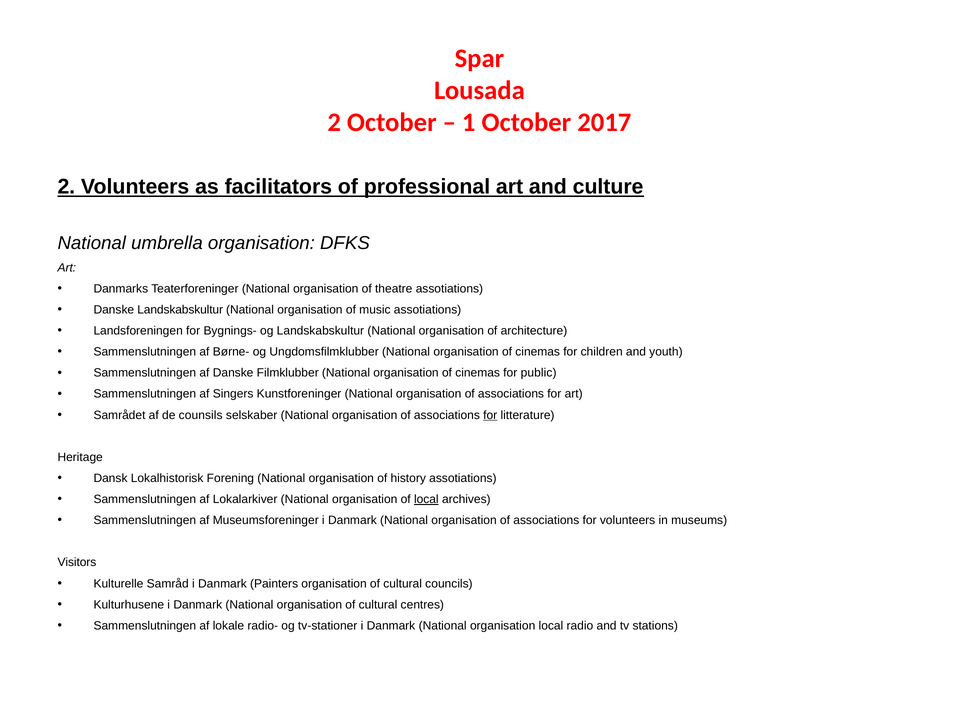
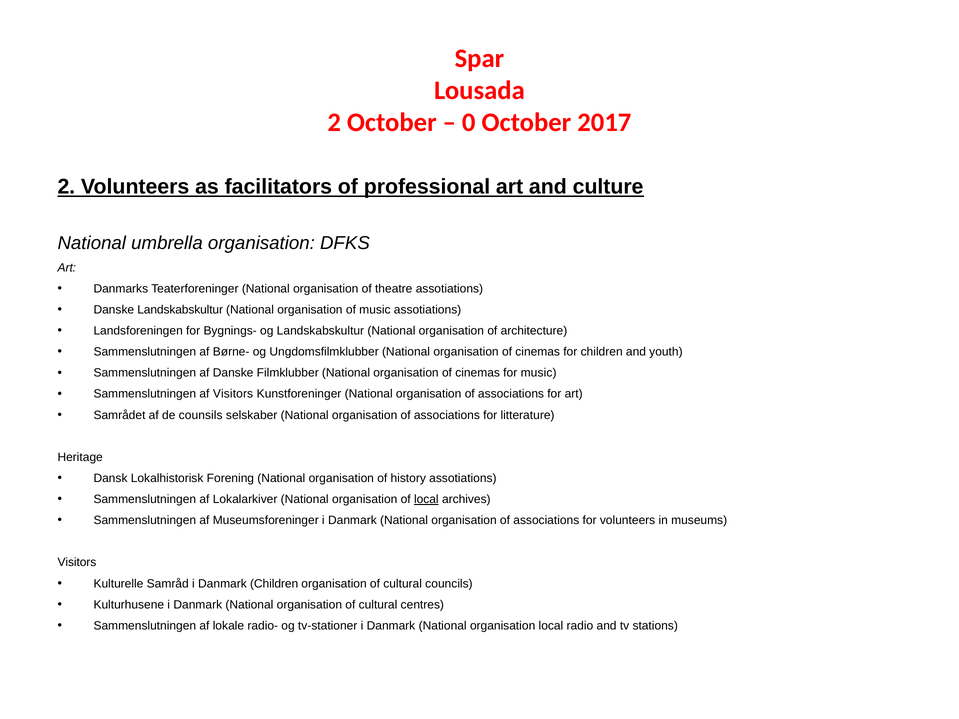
1: 1 -> 0 (469, 123)
for public: public -> music (539, 373)
af Singers: Singers -> Visitors (233, 394)
for underline: present -> none (490, 415)
Danmark Painters: Painters -> Children (274, 584)
